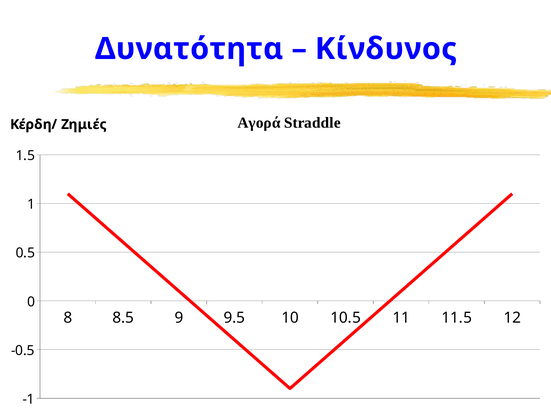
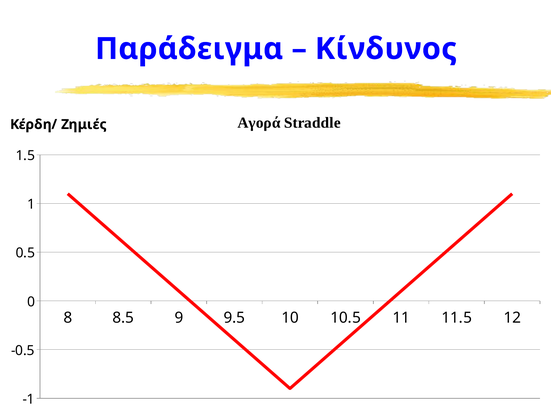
Δυνατότητα: Δυνατότητα -> Παράδειγμα (189, 49)
